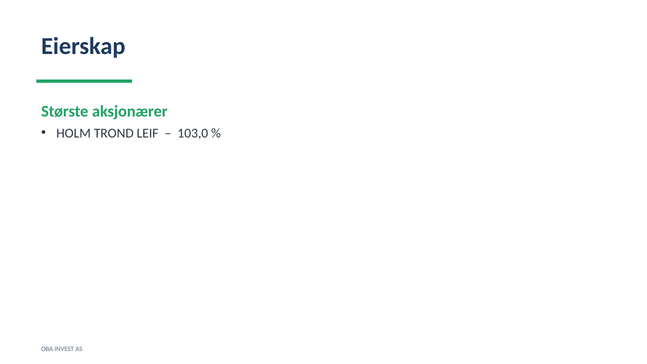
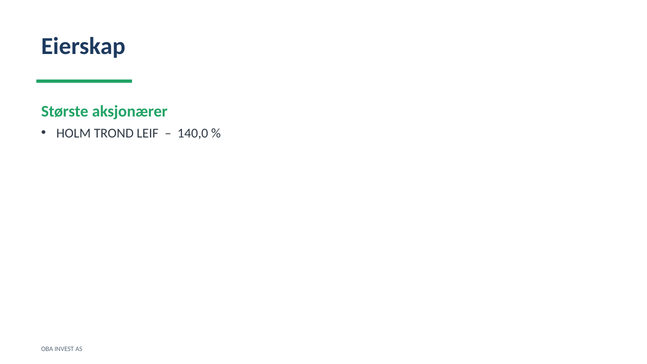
103,0: 103,0 -> 140,0 (193, 133)
